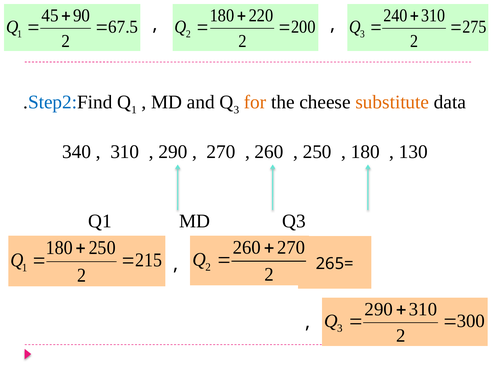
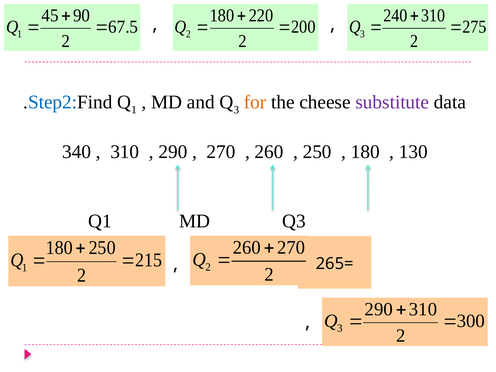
substitute colour: orange -> purple (392, 102)
